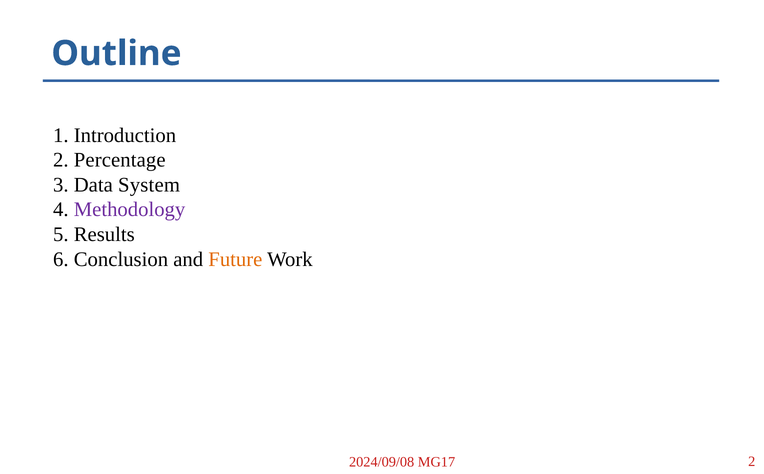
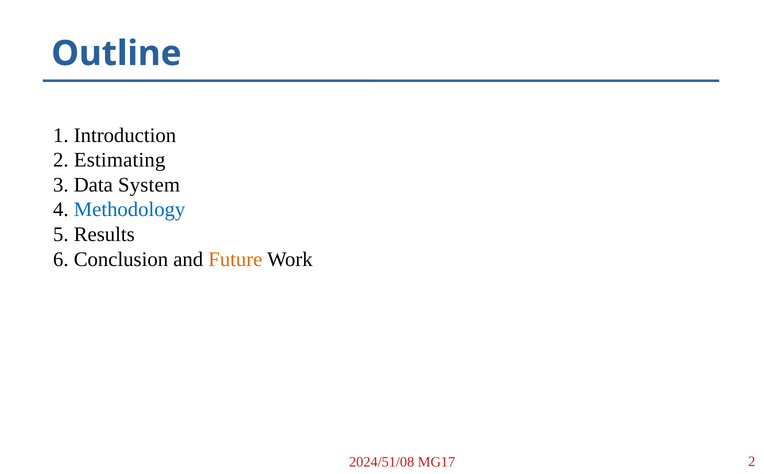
Percentage: Percentage -> Estimating (120, 160)
Methodology colour: purple -> blue (130, 210)
2024/09/08: 2024/09/08 -> 2024/51/08 (382, 462)
